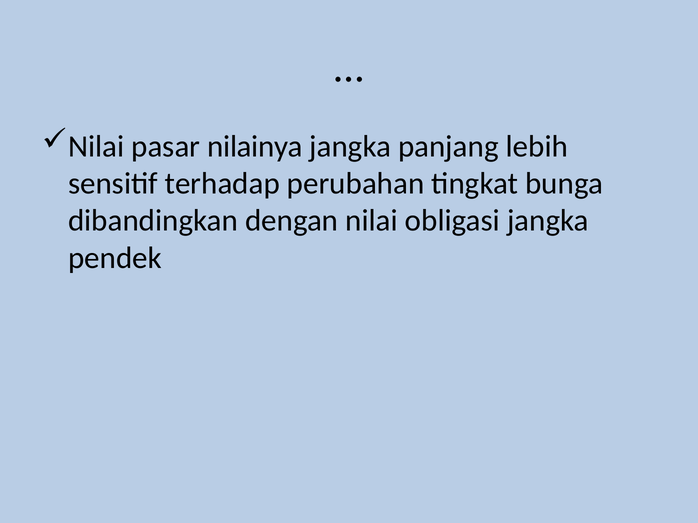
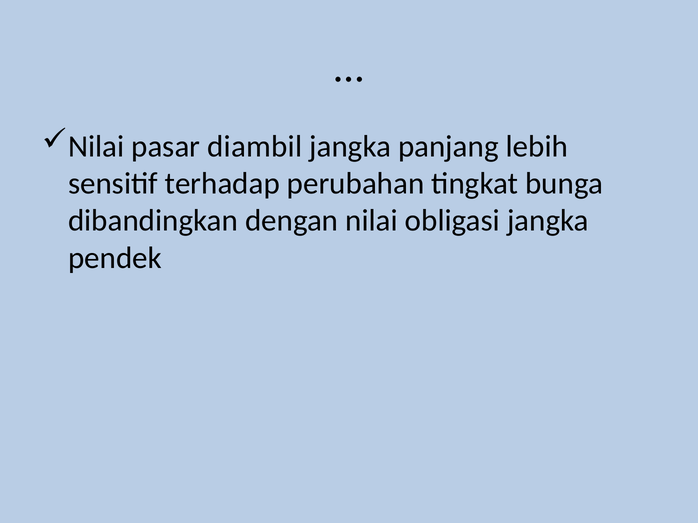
nilainya: nilainya -> diambil (255, 146)
